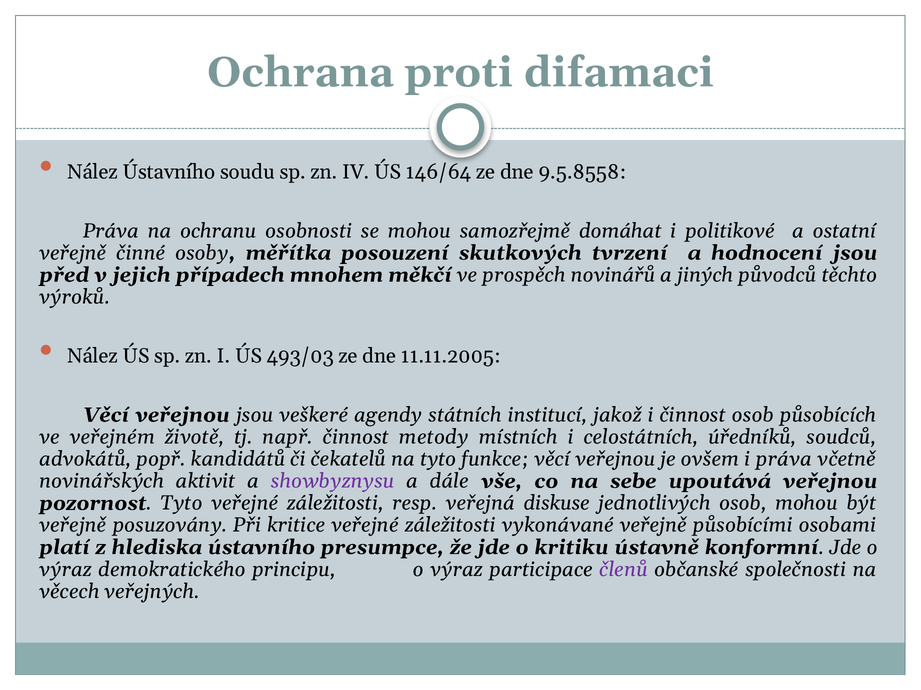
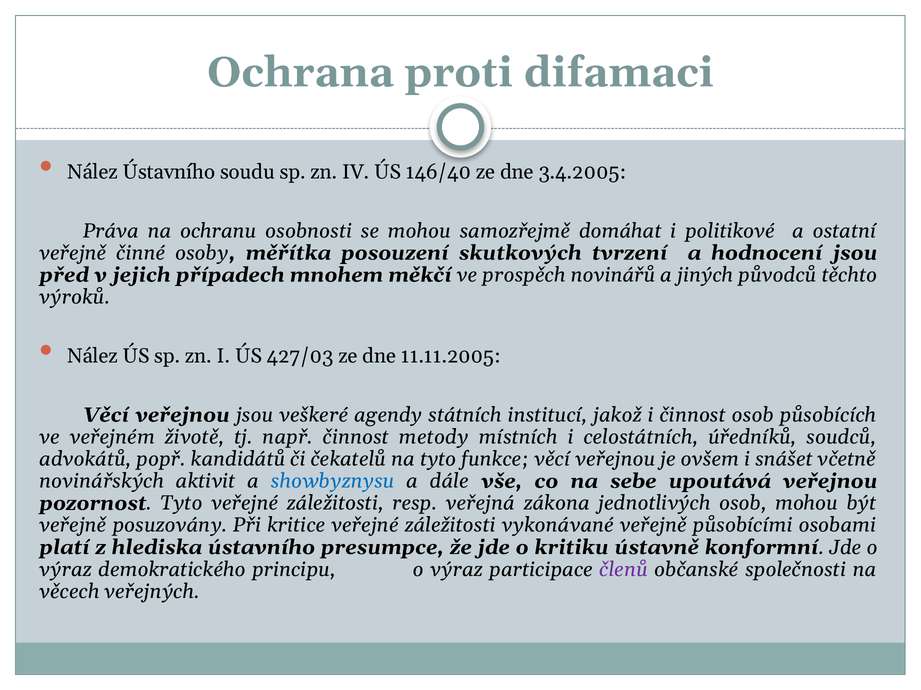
146/64: 146/64 -> 146/40 (439, 172)
9.5.8558: 9.5.8558 -> 3.4.2005 (582, 172)
493/03: 493/03 -> 427/03 (300, 356)
i práva: práva -> snášet (784, 460)
showbyznysu colour: purple -> blue (333, 482)
diskuse: diskuse -> zákona (557, 504)
